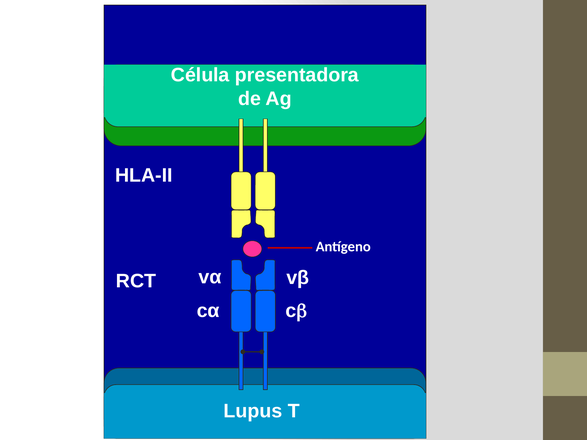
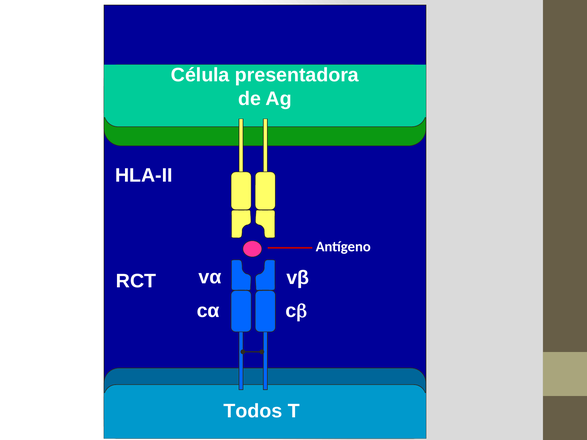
Lupus: Lupus -> Todos (253, 411)
